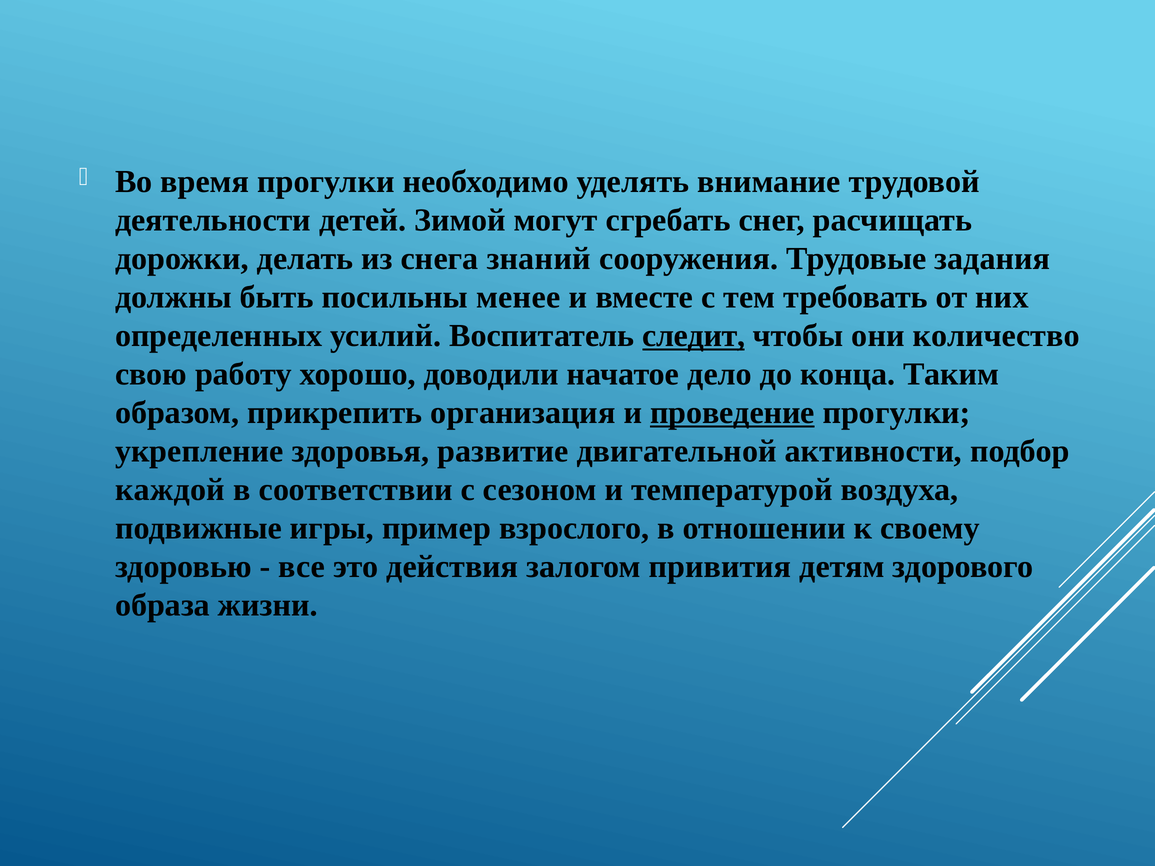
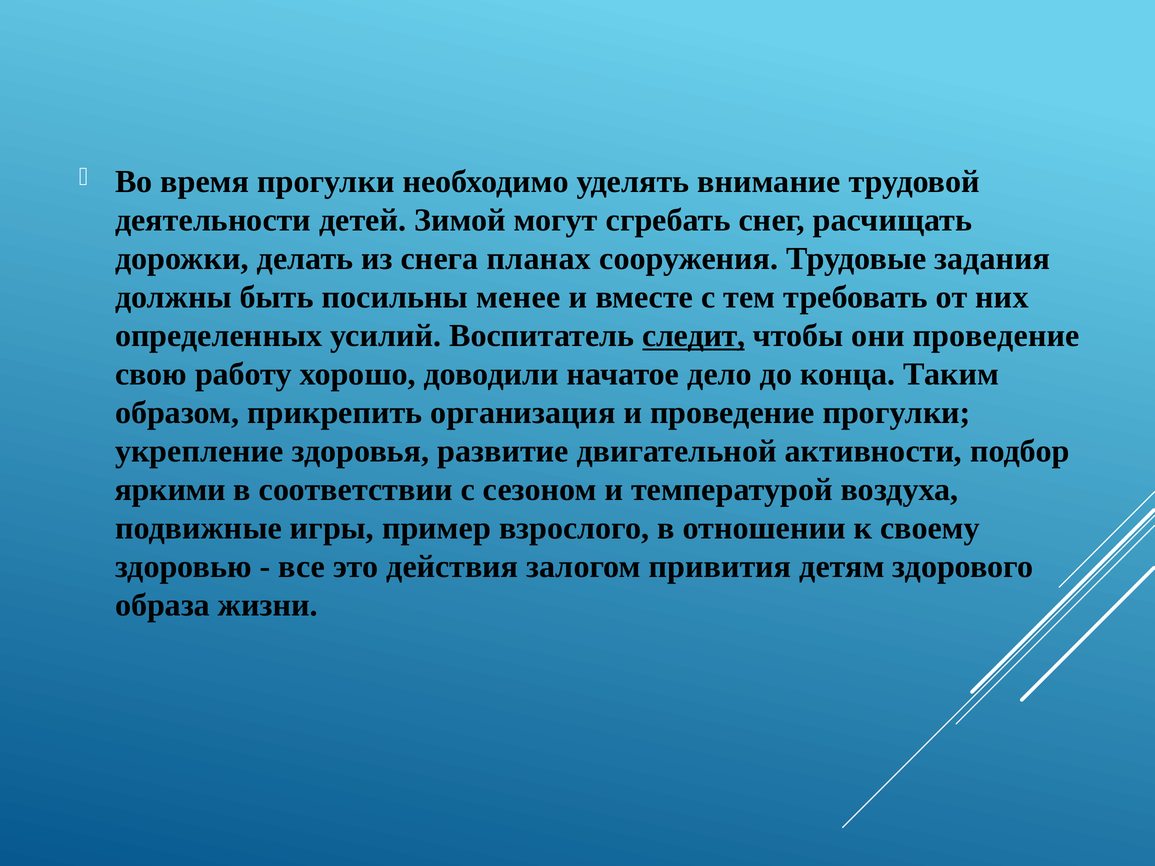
знаний: знаний -> планах (539, 259)
они количество: количество -> проведение (996, 336)
проведение underline: present -> none (732, 413)
каждой: каждой -> яркими (170, 490)
